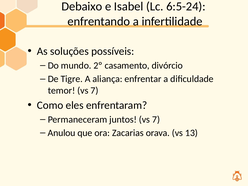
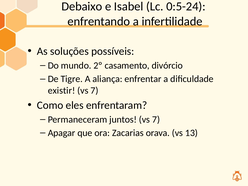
6:5-24: 6:5-24 -> 0:5-24 (186, 6)
temor: temor -> existir (62, 91)
Anulou: Anulou -> Apagar (62, 133)
